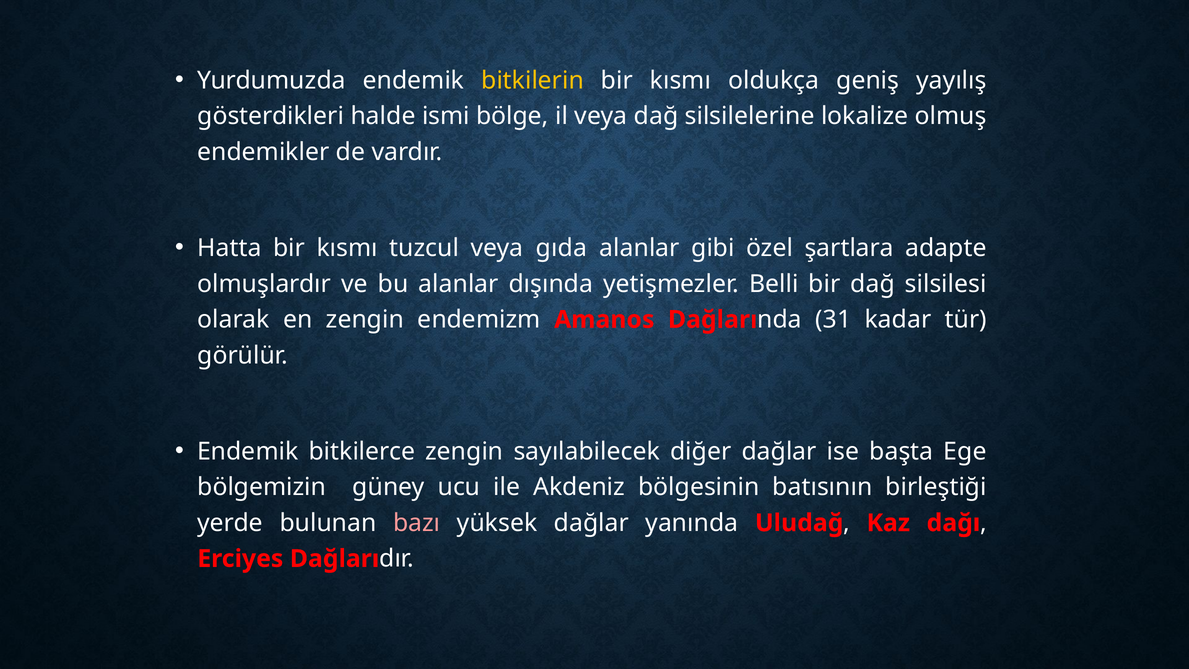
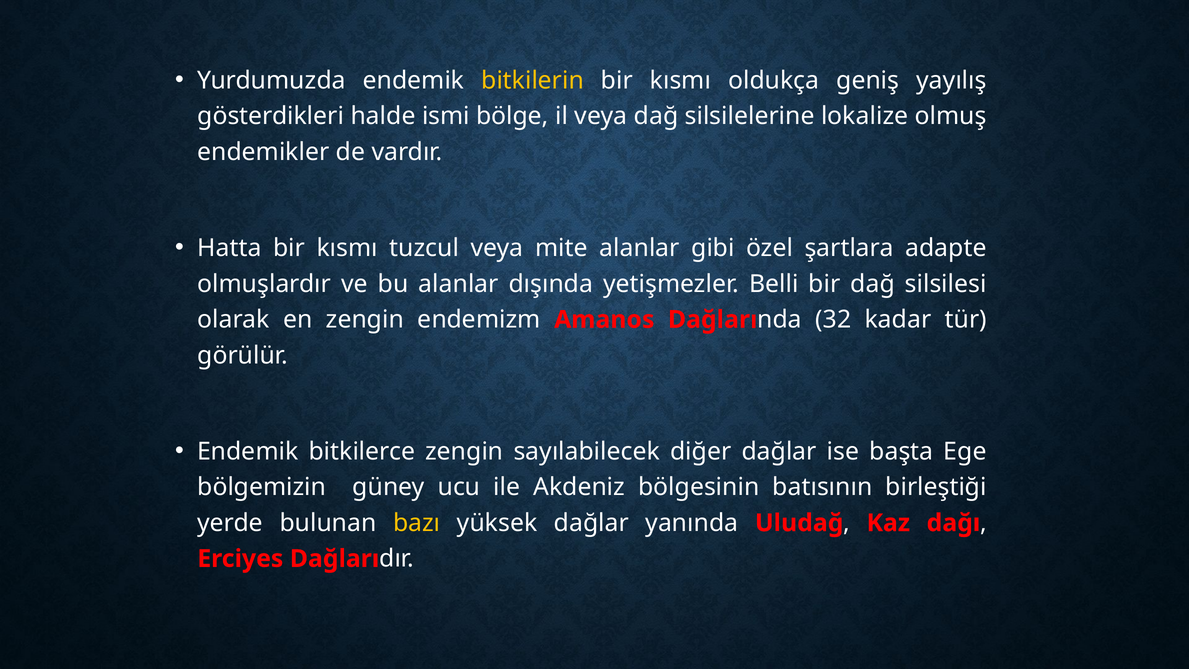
gıda: gıda -> mite (561, 248)
31: 31 -> 32 (833, 320)
bazı colour: pink -> yellow (417, 523)
